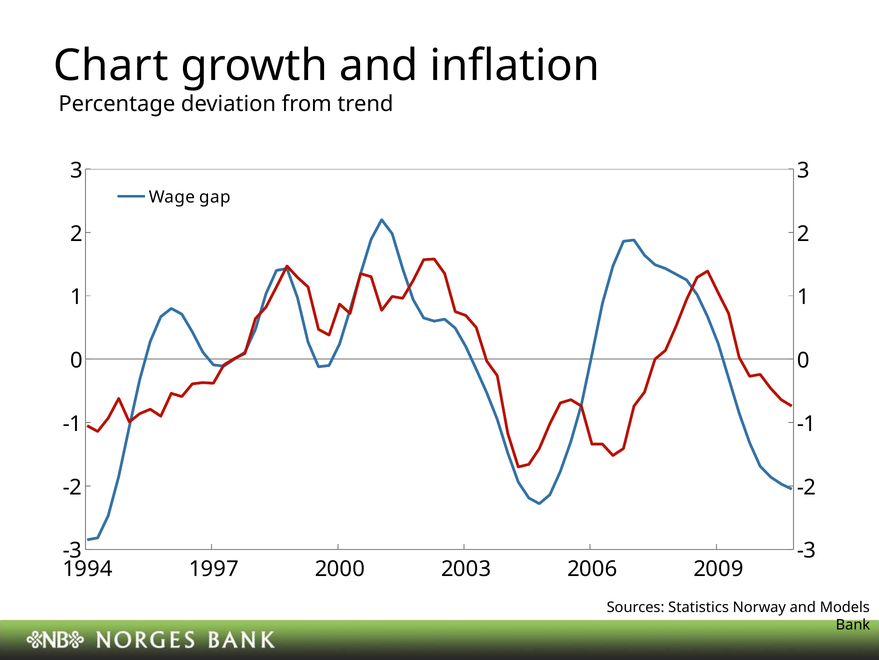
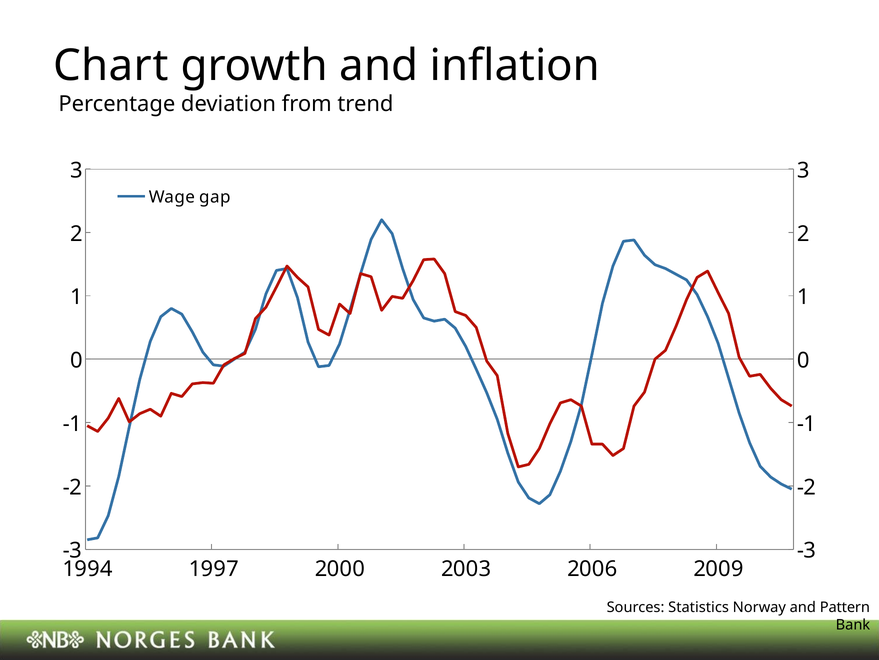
Models: Models -> Pattern (845, 607)
